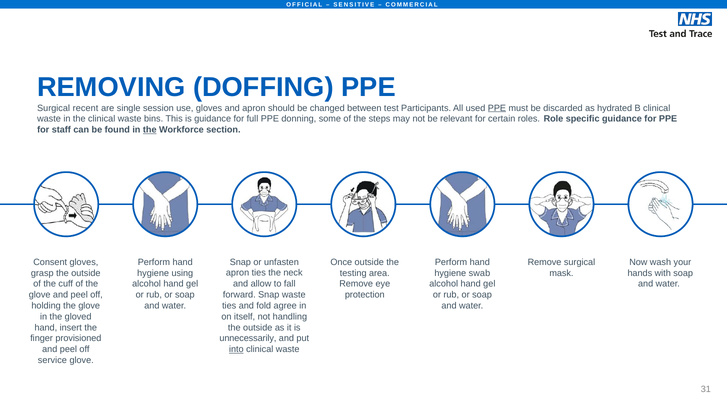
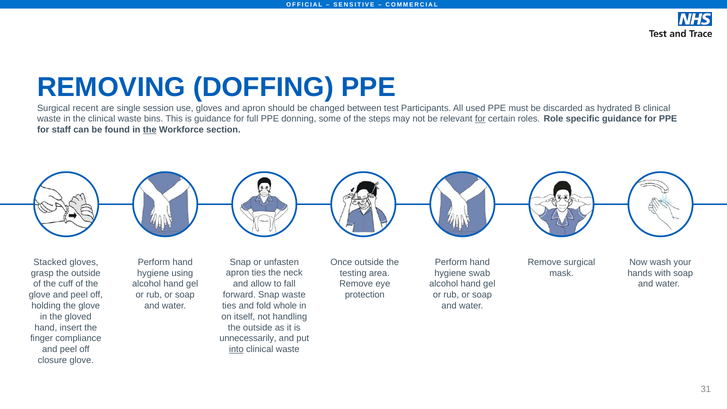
PPE underline: present -> none (497, 108)
for underline: none -> present (480, 119)
Consent: Consent -> Stacked (50, 262)
agree: agree -> whole (285, 306)
provisioned: provisioned -> compliance (78, 338)
service: service -> closure (52, 360)
